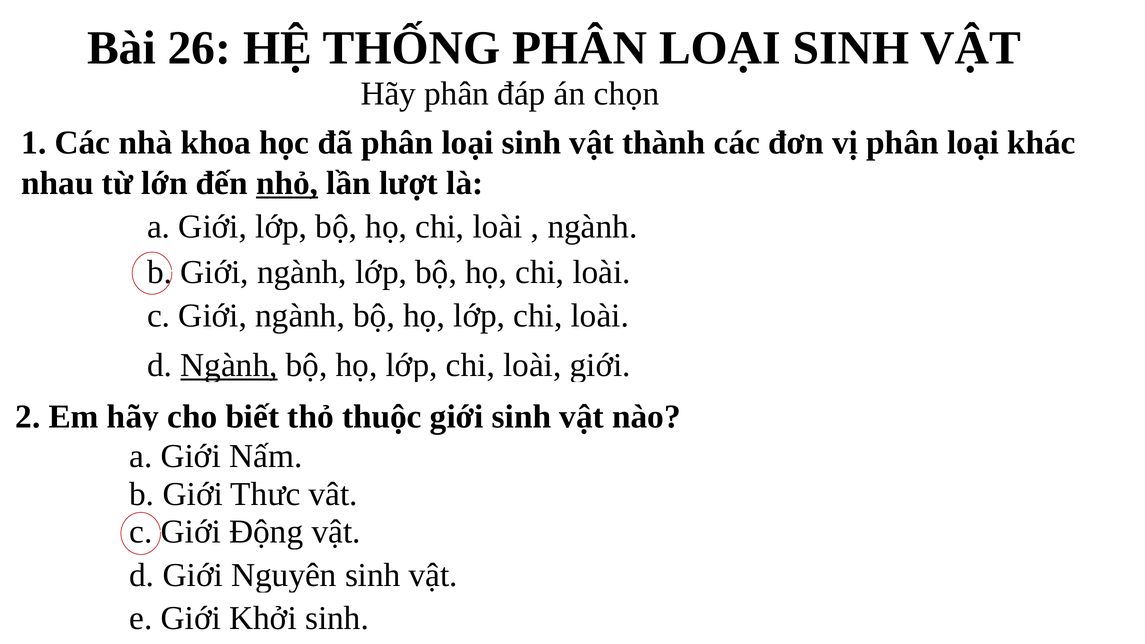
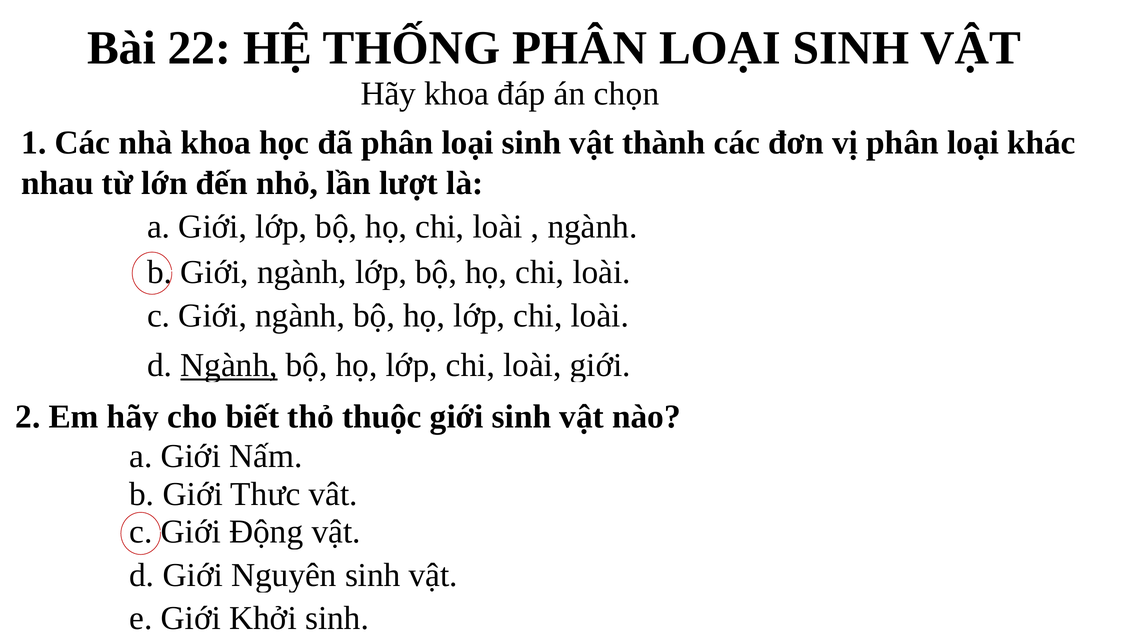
26: 26 -> 22 (199, 48)
Hãy phân: phân -> khoa (457, 94)
nhỏ underline: present -> none (287, 183)
